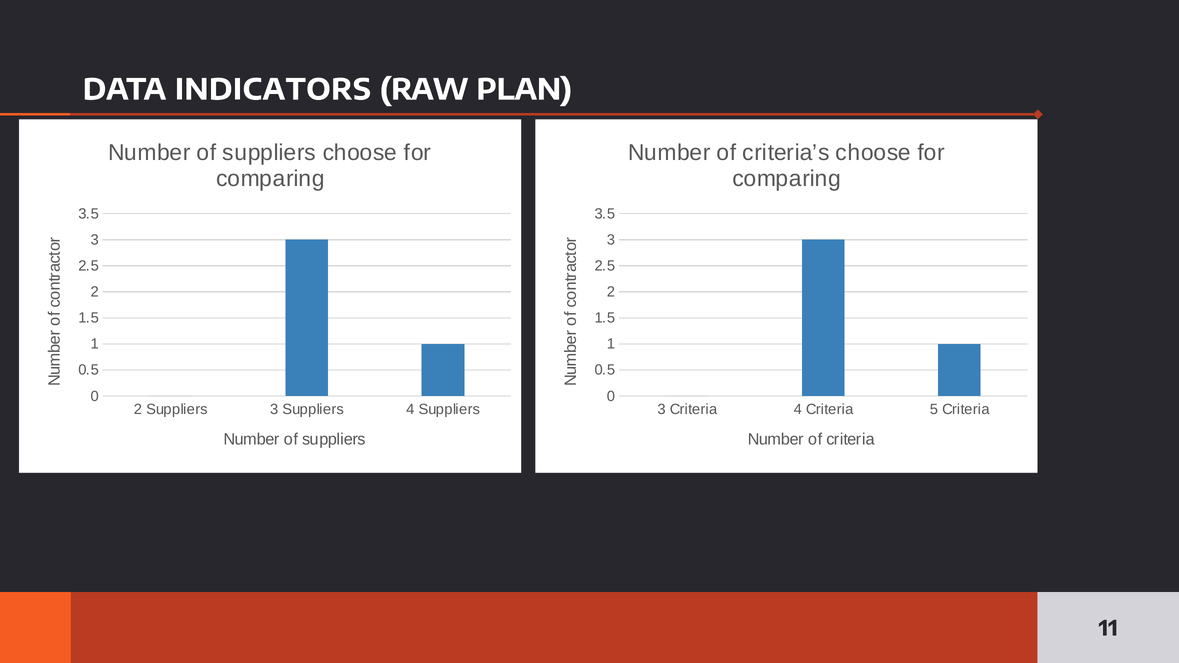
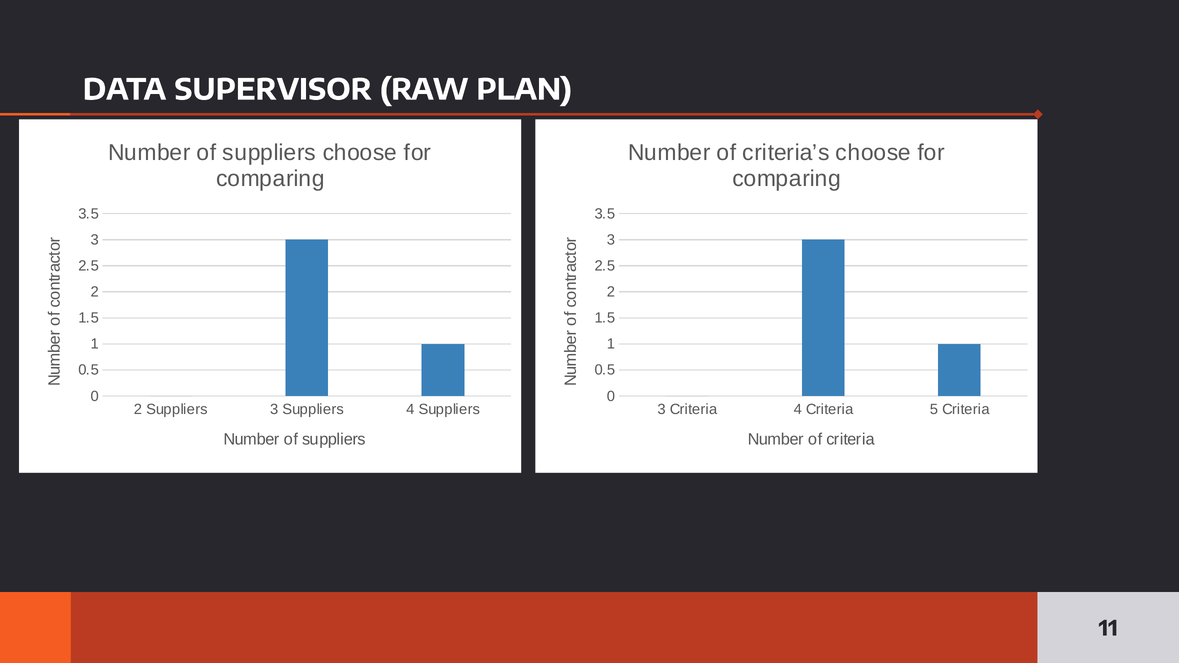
INDICATORS: INDICATORS -> SUPERVISOR (273, 90)
